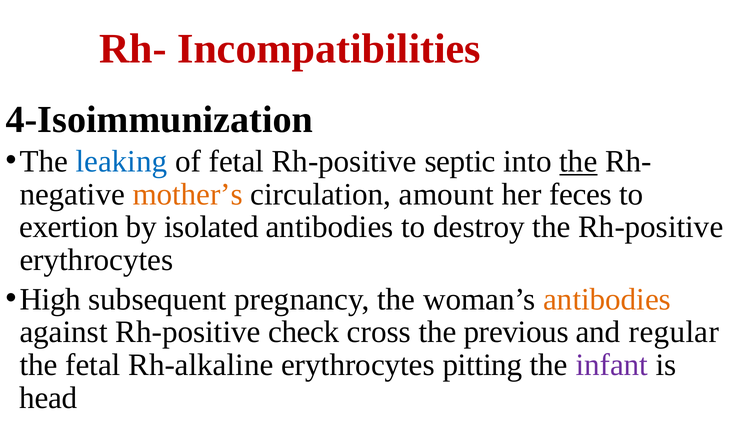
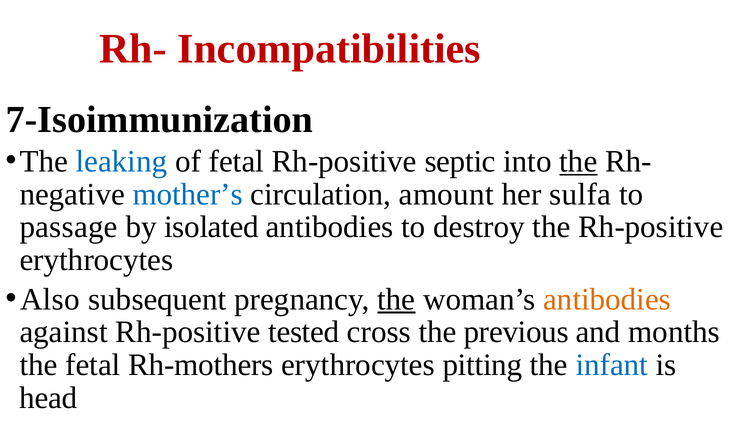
4-Isoimmunization: 4-Isoimmunization -> 7-Isoimmunization (159, 119)
mother’s colour: orange -> blue (188, 194)
feces: feces -> sulfa (580, 194)
exertion: exertion -> passage (69, 227)
High: High -> Also (50, 299)
the underline: none -> present (396, 299)
check: check -> tested (304, 332)
regular: regular -> months (674, 332)
Rh-alkaline: Rh-alkaline -> Rh-mothers (201, 365)
infant colour: purple -> blue (612, 365)
